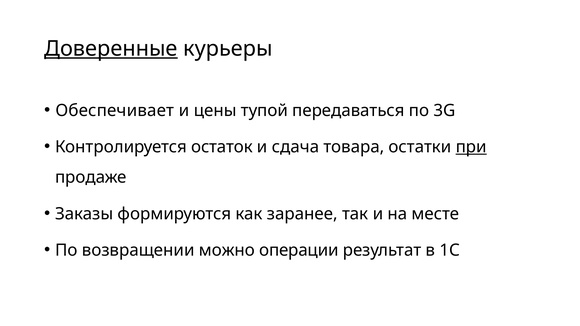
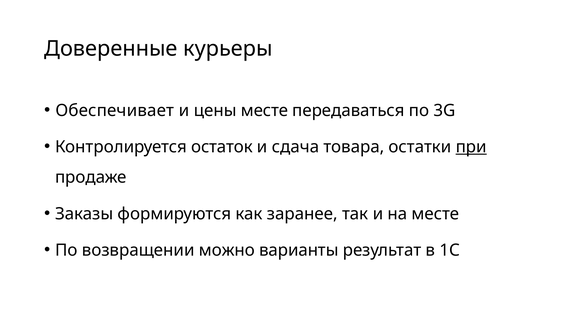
Доверенные underline: present -> none (111, 49)
цены тупой: тупой -> месте (264, 111)
операции: операции -> варианты (299, 251)
